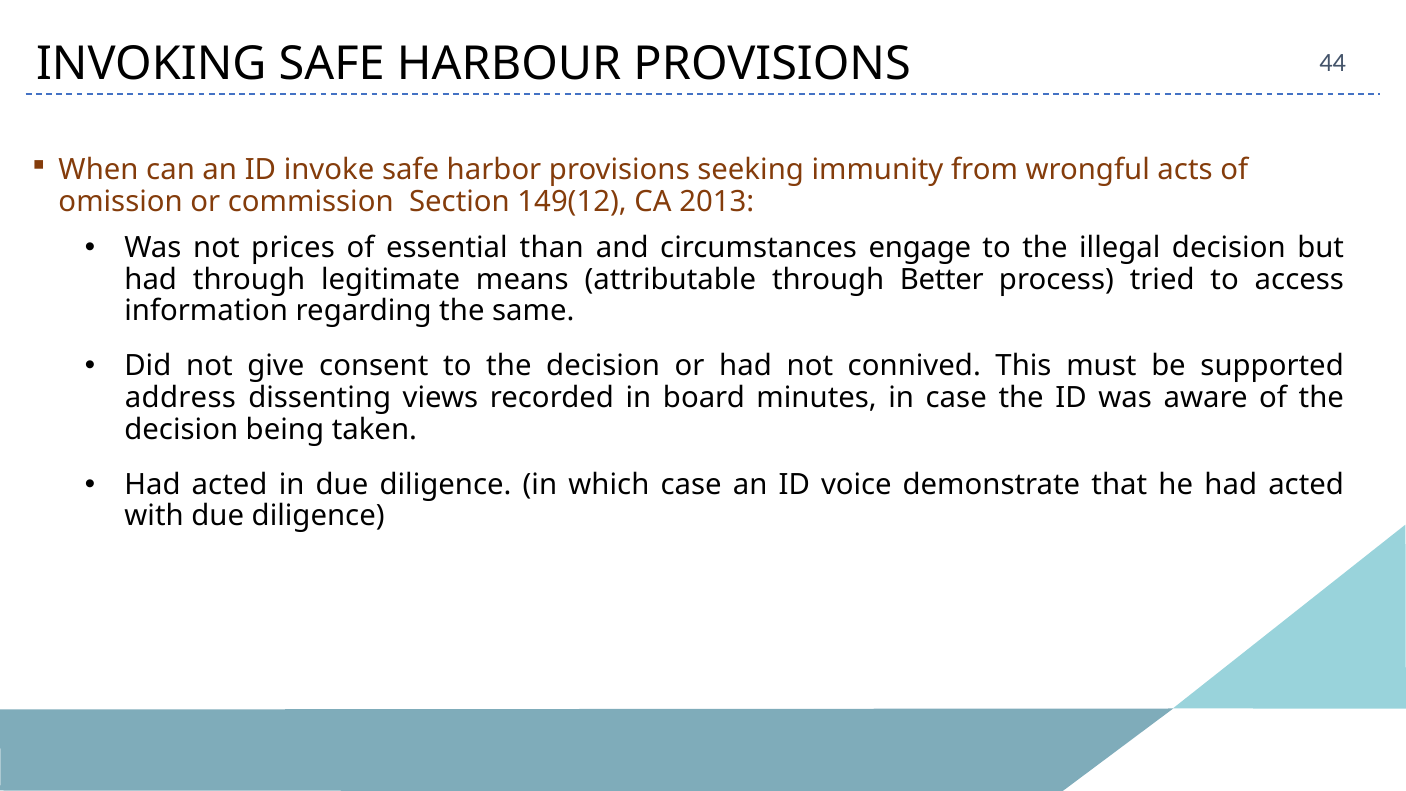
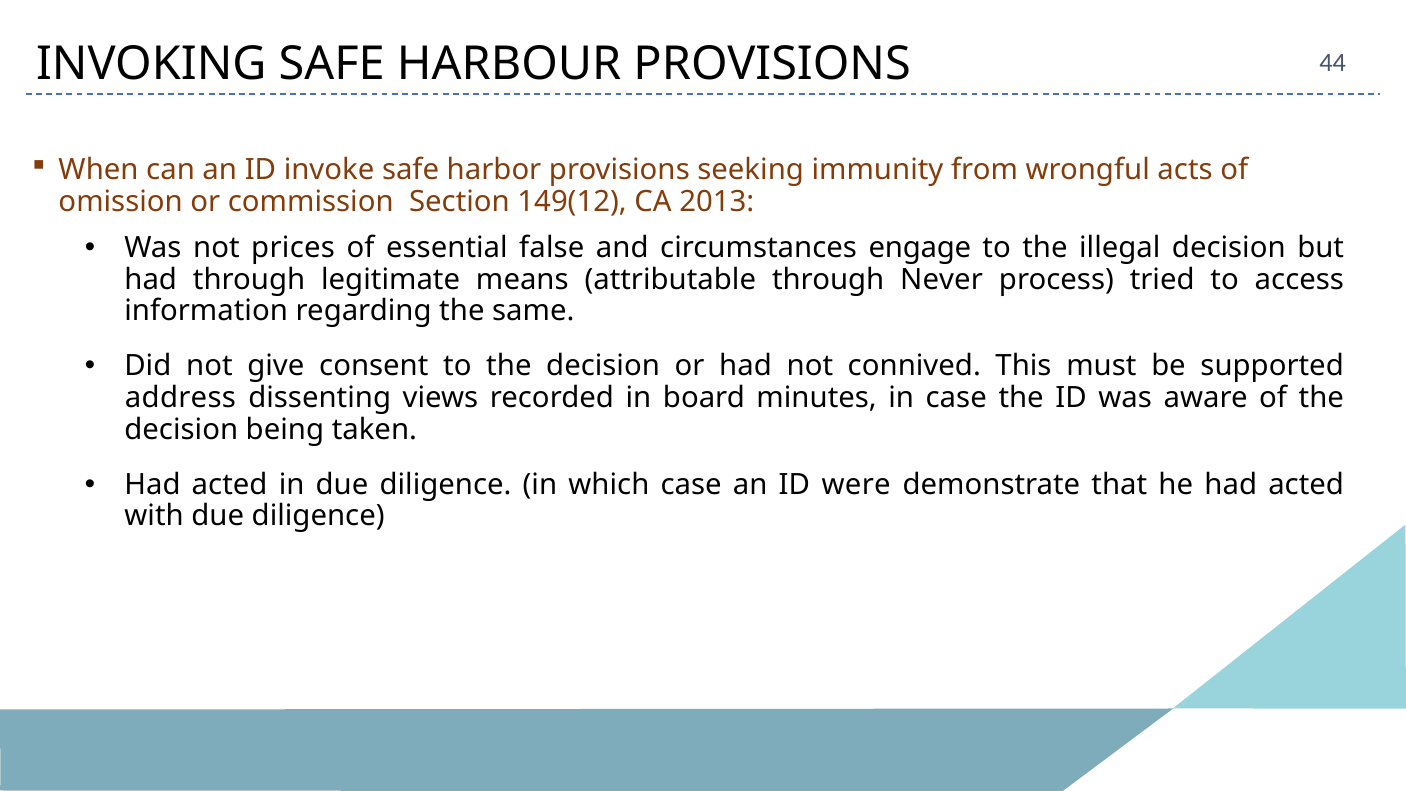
than: than -> false (552, 248)
Better: Better -> Never (942, 279)
voice: voice -> were (856, 484)
